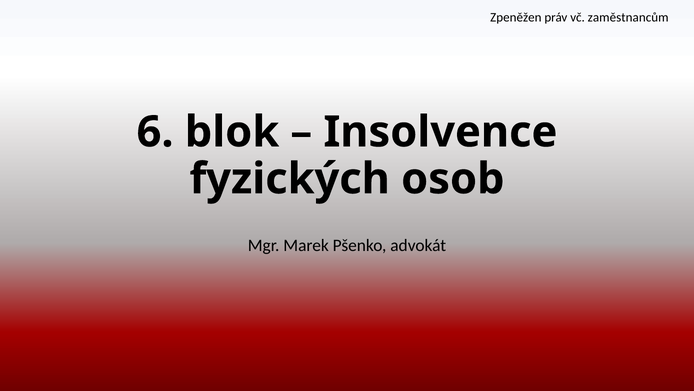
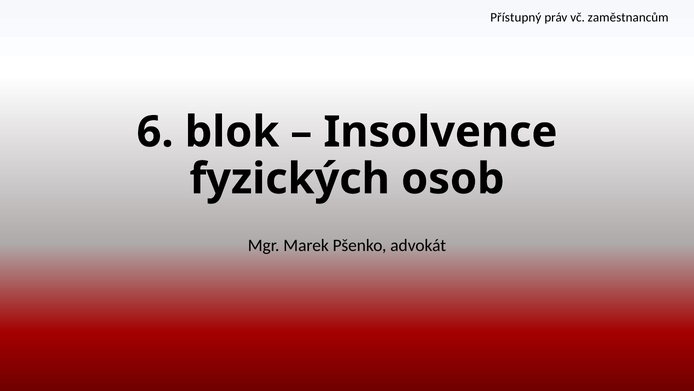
Zpeněžen: Zpeněžen -> Přístupný (516, 17)
